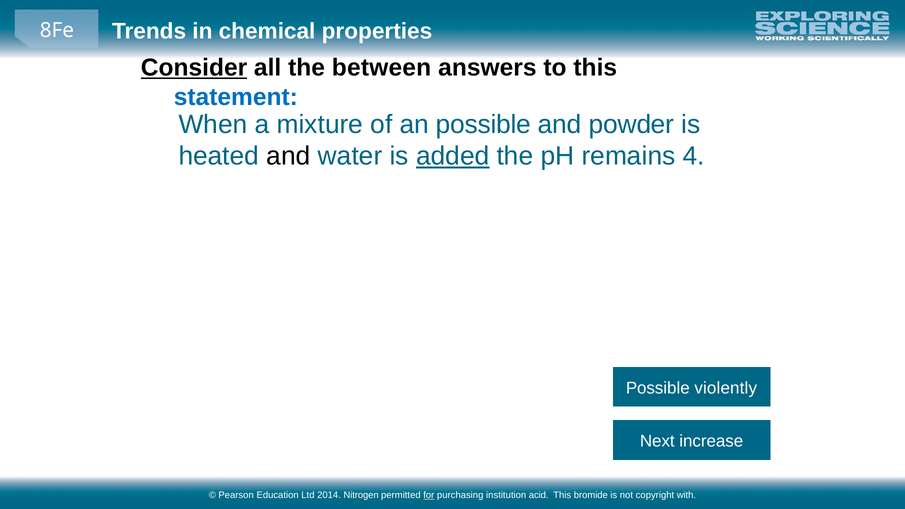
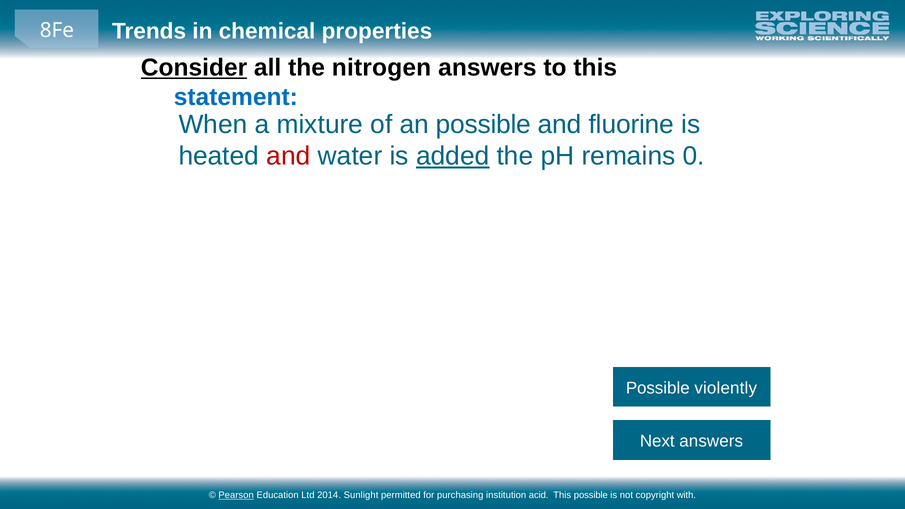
between: between -> nitrogen (382, 68)
powder: powder -> fluorine (631, 125)
and colour: black -> red (288, 156)
4: 4 -> 0 (694, 156)
Next increase: increase -> answers (711, 441)
Pearson underline: none -> present (236, 495)
Nitrogen: Nitrogen -> Sunlight (361, 495)
for underline: present -> none (429, 495)
This bromide: bromide -> possible (591, 495)
